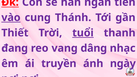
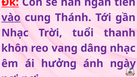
Thiết: Thiết -> Nhạc (15, 33)
tuổi underline: present -> none (83, 33)
đang: đang -> khôn (15, 48)
truyền: truyền -> hưởng (59, 64)
